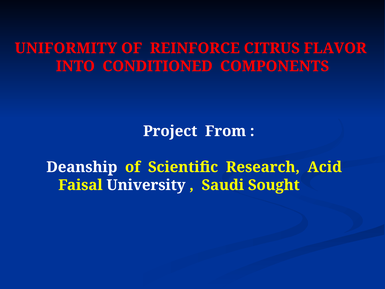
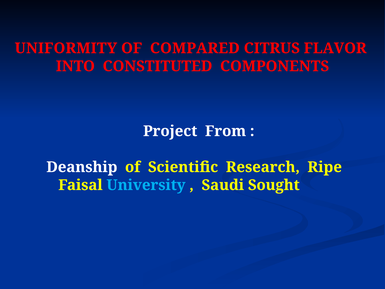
REINFORCE: REINFORCE -> COMPARED (195, 48)
CONDITIONED: CONDITIONED -> CONSTITUTED (157, 66)
Acid: Acid -> Ripe (325, 167)
University colour: white -> light blue (146, 185)
